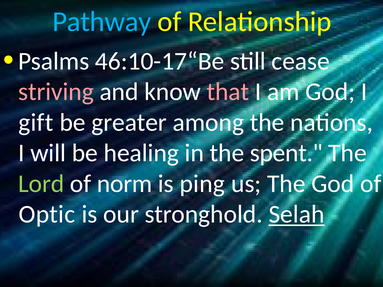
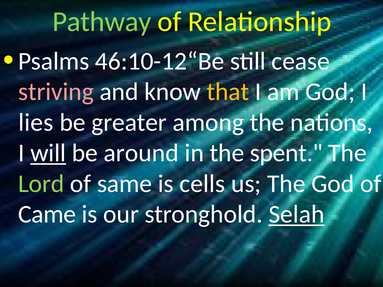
Pathway colour: light blue -> light green (102, 22)
46:10-17“Be: 46:10-17“Be -> 46:10-12“Be (160, 61)
that colour: pink -> yellow (228, 92)
gift: gift -> lies (36, 122)
will underline: none -> present (48, 153)
healing: healing -> around (141, 153)
norm: norm -> same (125, 184)
ping: ping -> cells (202, 184)
Optic: Optic -> Came (47, 214)
